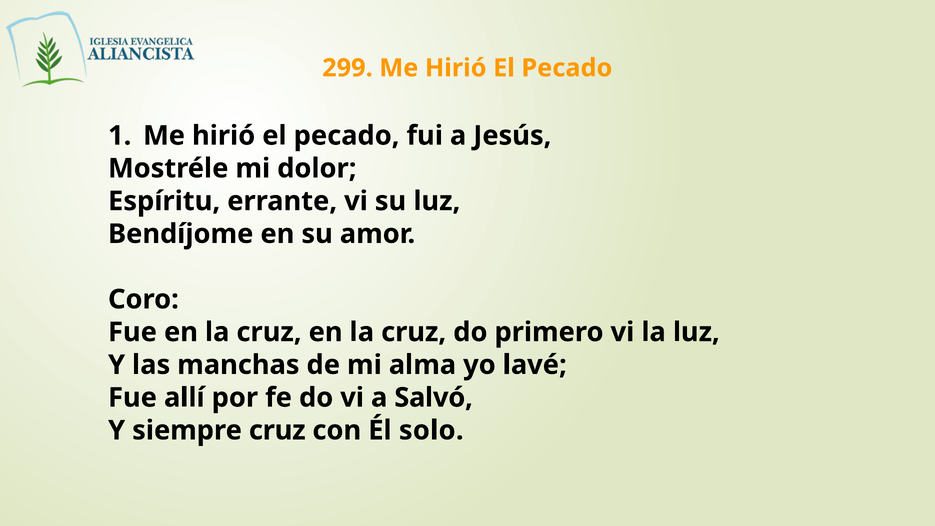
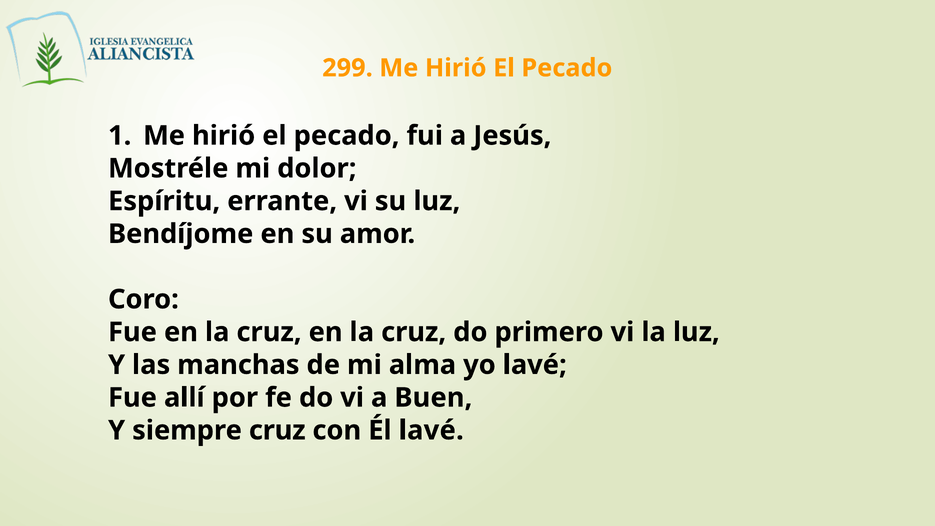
Salvó: Salvó -> Buen (433, 398)
Él solo: solo -> lavé (431, 430)
